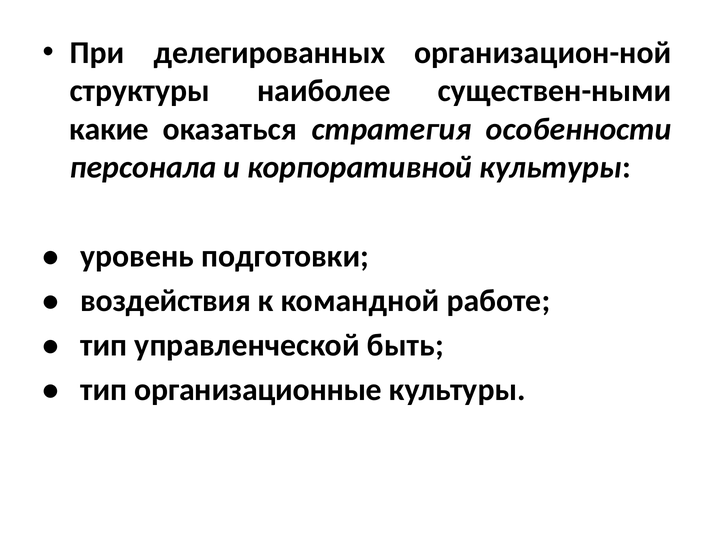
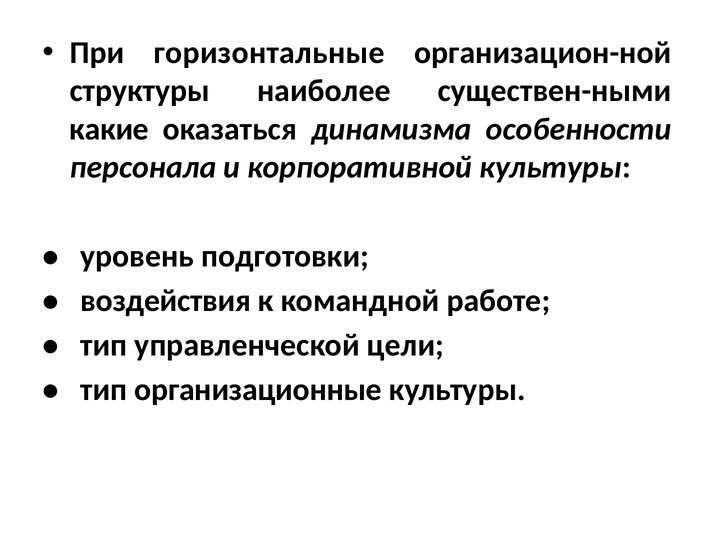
делегированных: делегированных -> горизонтальные (269, 53)
стратегия: стратегия -> динамизма (392, 129)
быть: быть -> цели (406, 345)
